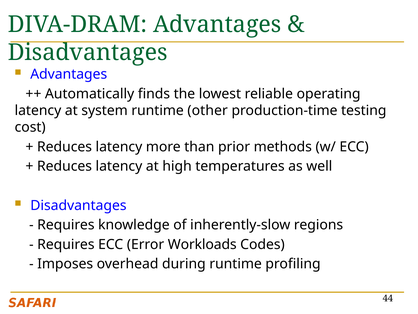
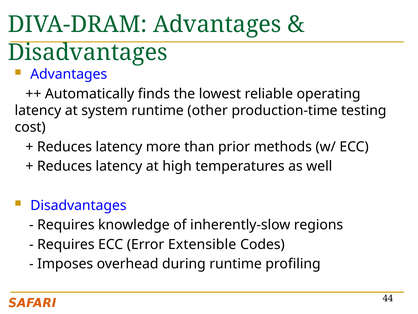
Workloads: Workloads -> Extensible (202, 244)
